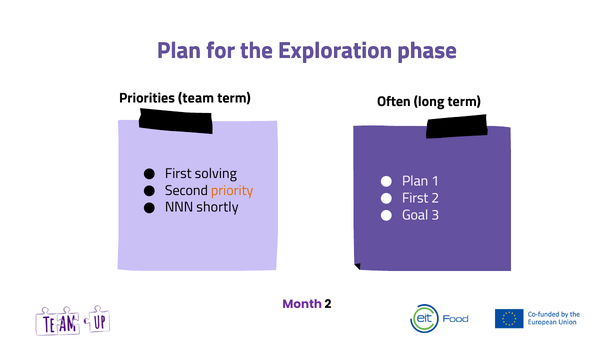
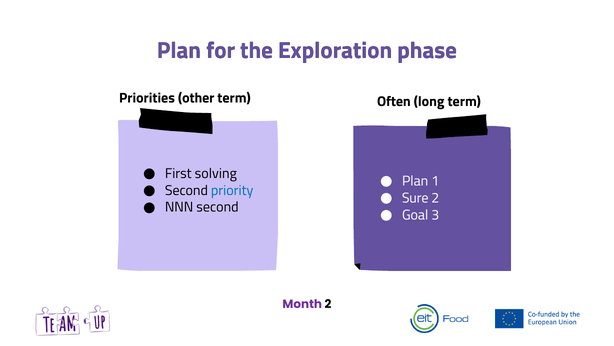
team: team -> other (196, 98)
priority colour: orange -> blue (232, 190)
First: First -> Sure (415, 198)
NNN shortly: shortly -> second (218, 207)
